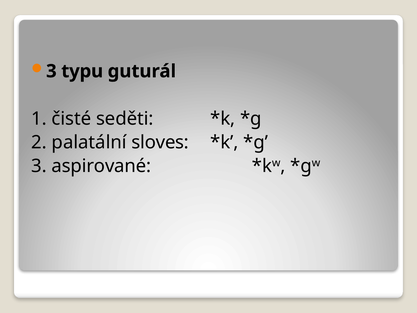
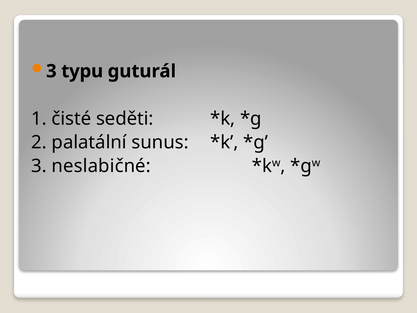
sloves: sloves -> sunus (160, 142)
aspirované: aspirované -> neslabičné (101, 166)
